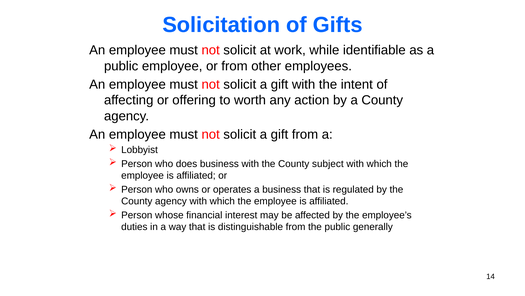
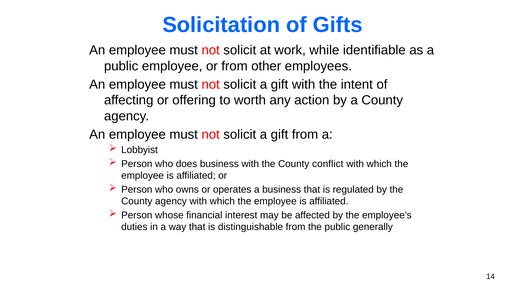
subject: subject -> conflict (328, 163)
